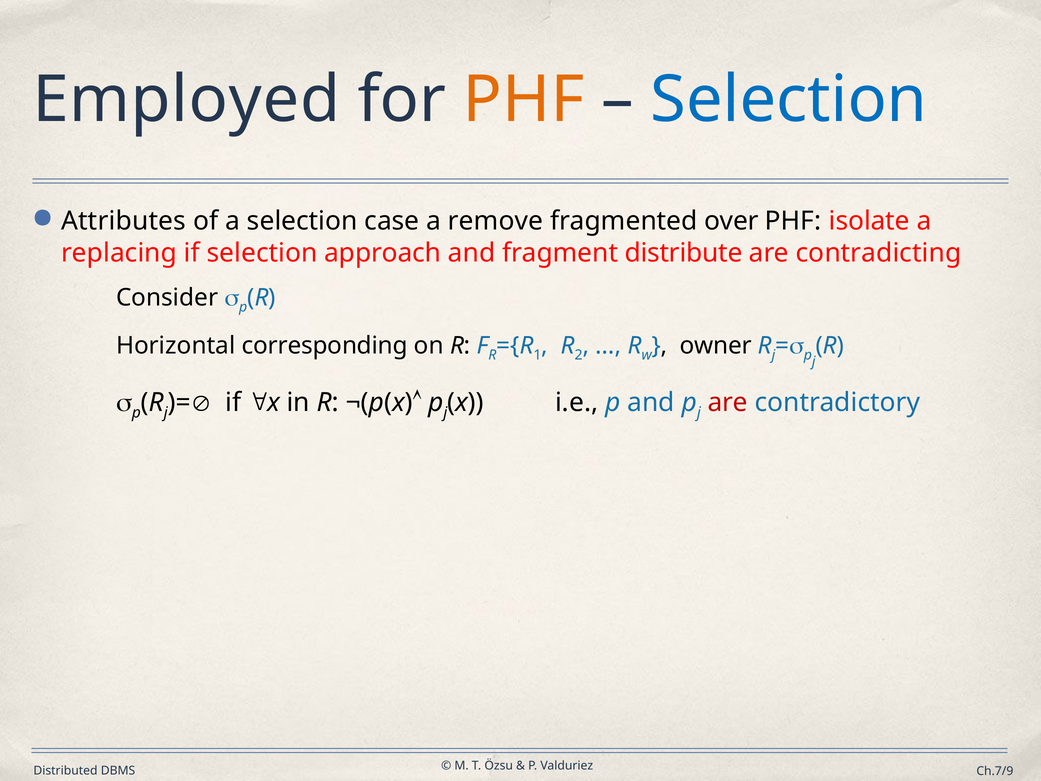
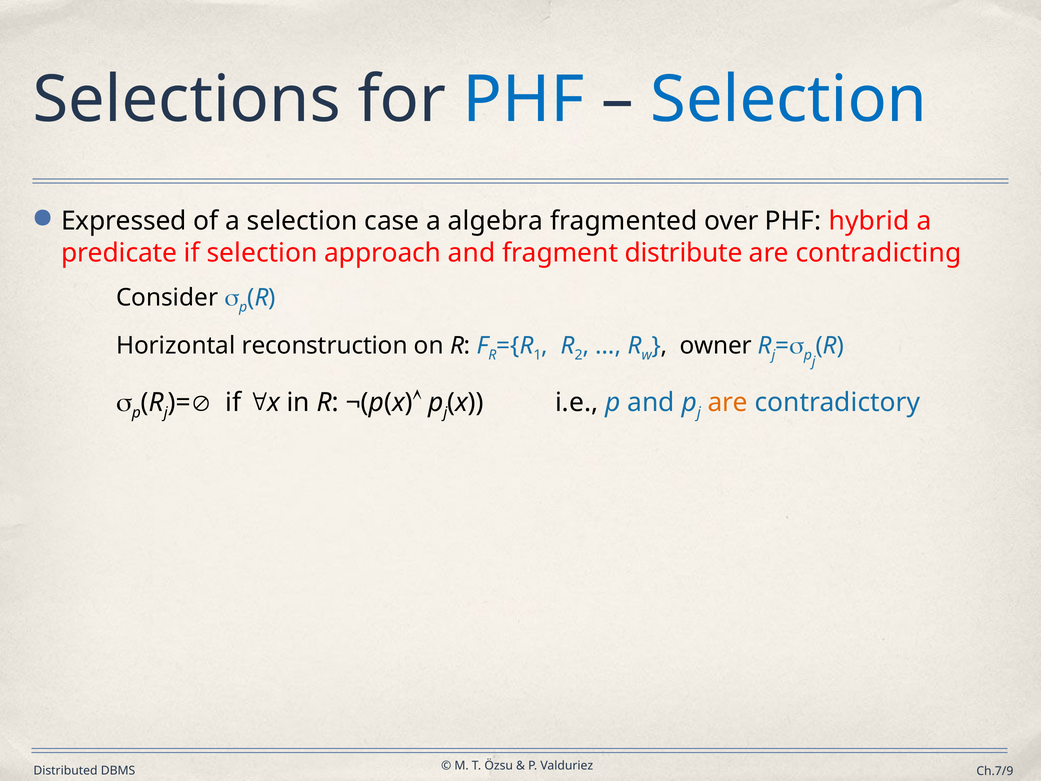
Employed: Employed -> Selections (187, 100)
PHF colour: orange -> blue (524, 100)
Attributes: Attributes -> Expressed (124, 221)
remove: remove -> algebra (496, 221)
isolate: isolate -> hybrid (869, 221)
replacing: replacing -> predicate (119, 253)
corresponding: corresponding -> reconstruction (325, 346)
are colour: red -> orange (728, 402)
